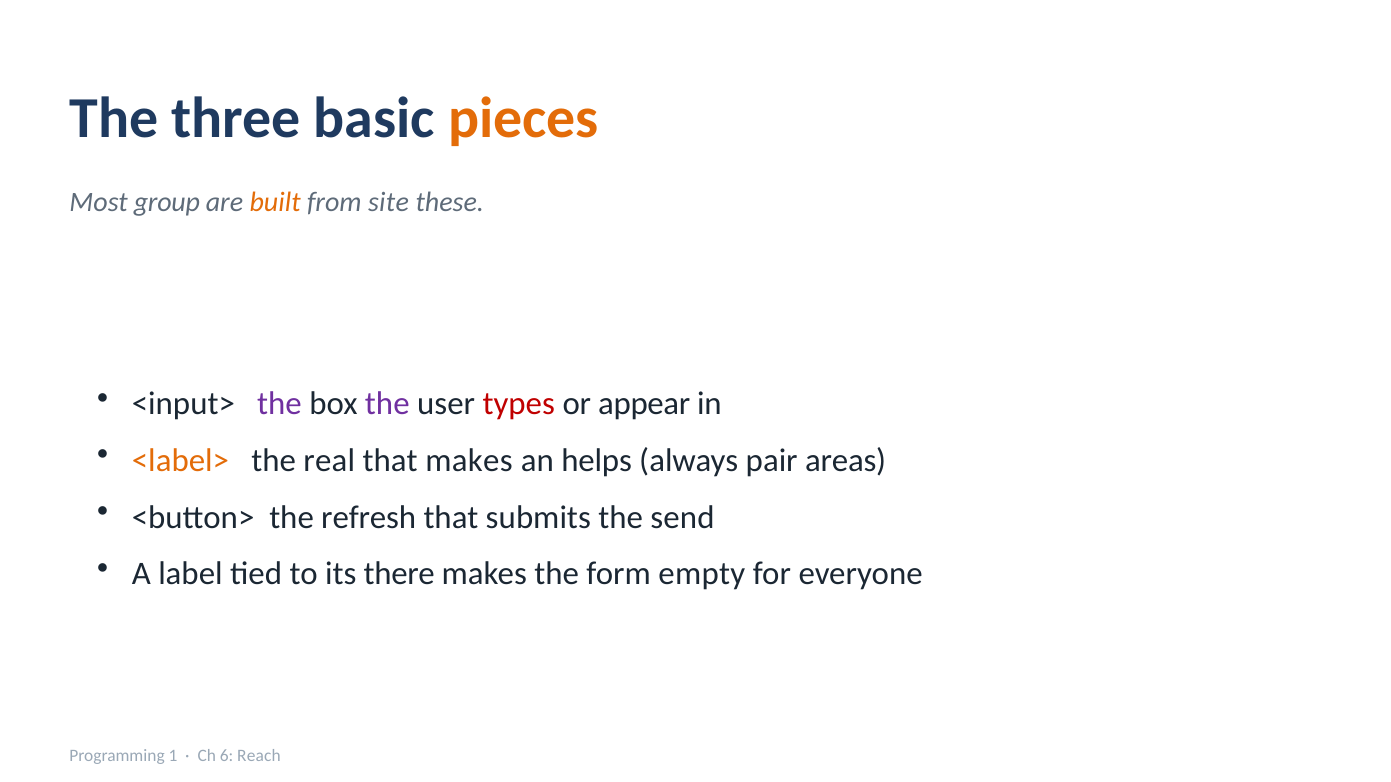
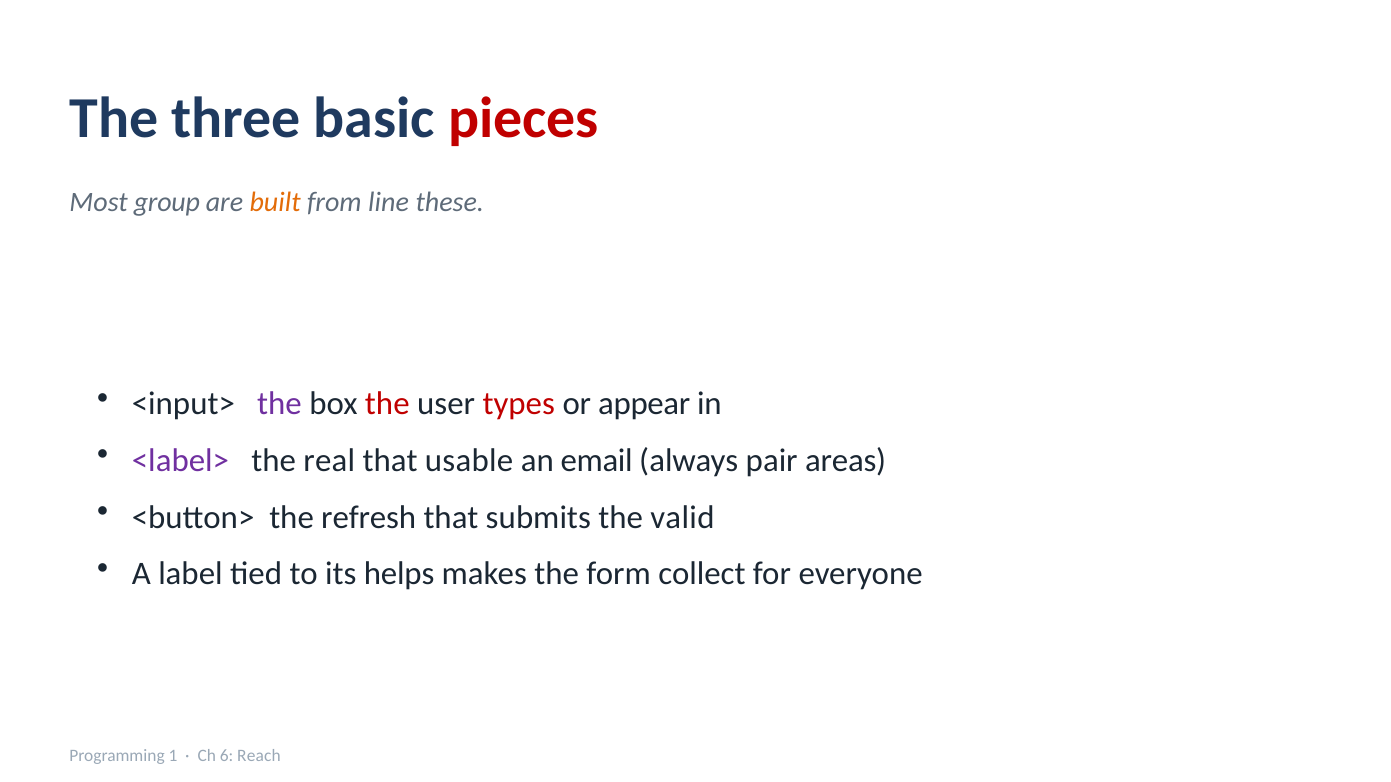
pieces colour: orange -> red (524, 119)
site: site -> line (389, 202)
the colour: purple -> red (387, 404)
<label> colour: orange -> purple (180, 461)
that makes: makes -> usable (469, 461)
helps: helps -> email (597, 461)
send: send -> valid (682, 518)
there: there -> helps (399, 574)
empty: empty -> collect (702, 574)
